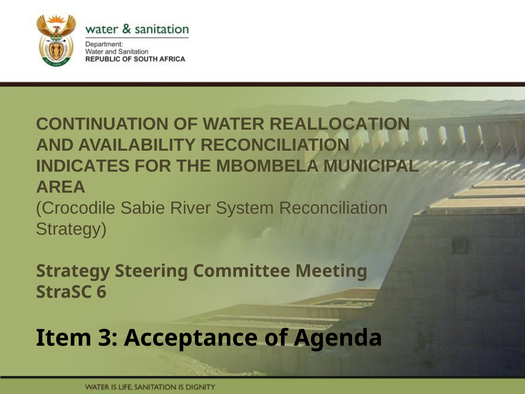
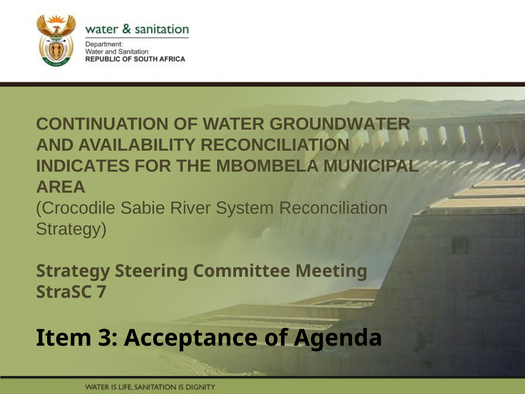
REALLOCATION: REALLOCATION -> GROUNDWATER (340, 124)
6: 6 -> 7 (101, 292)
